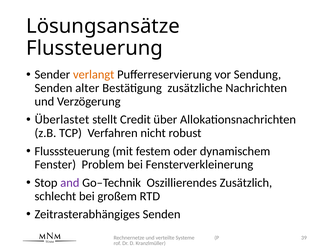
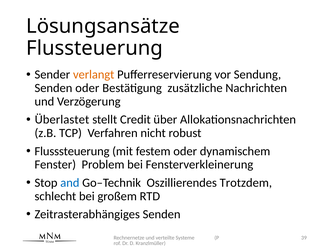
Senden alter: alter -> oder (87, 88)
and colour: purple -> blue (70, 183)
Zusätzlich: Zusätzlich -> Trotzdem (246, 183)
